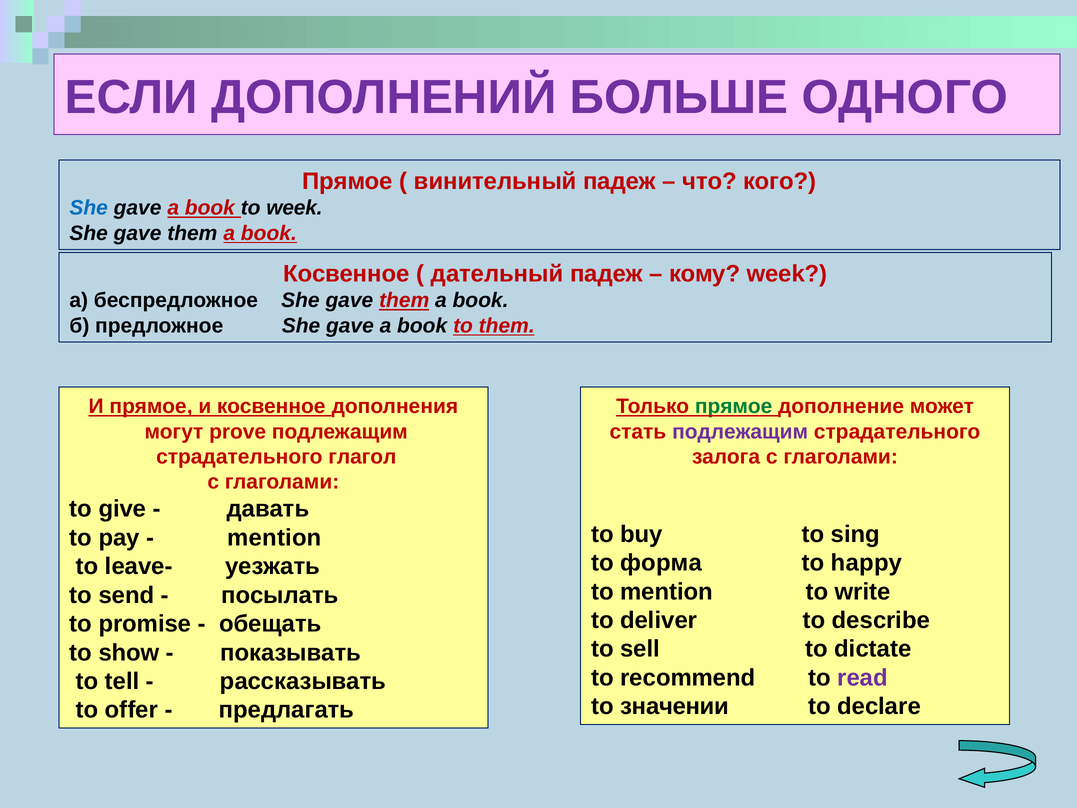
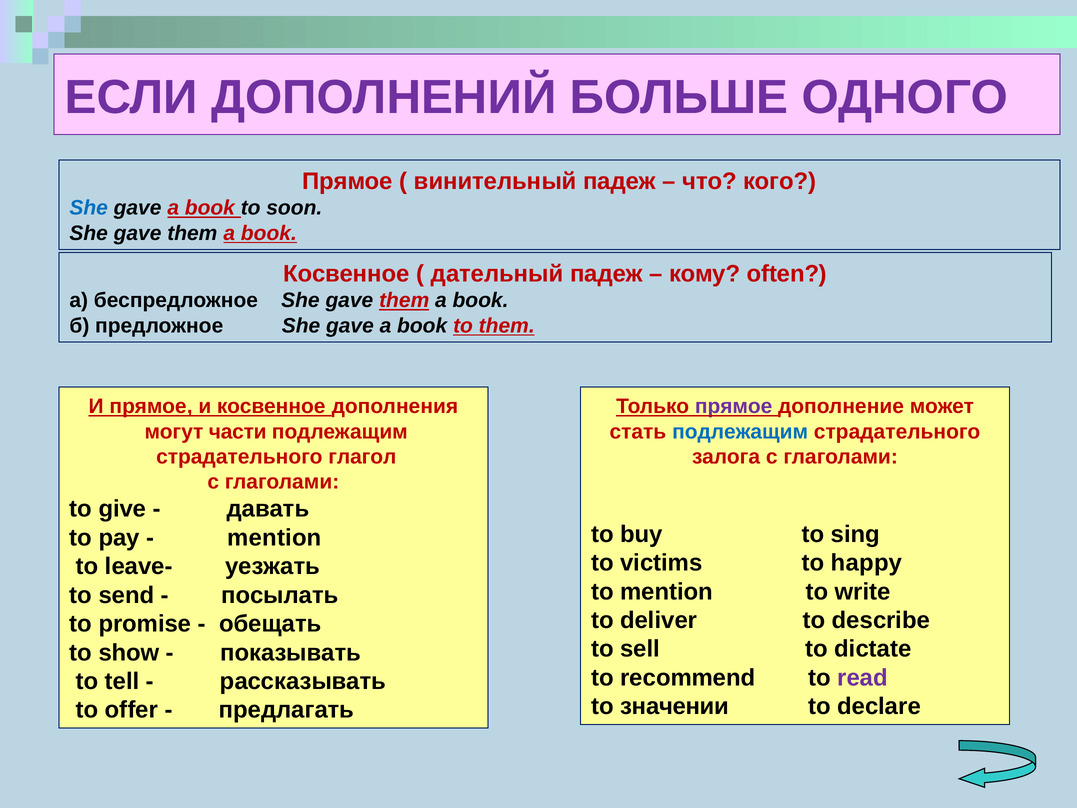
to week: week -> soon (294, 208)
кому week: week -> often (787, 274)
прямое colour: green -> purple (734, 406)
prove: prove -> части (238, 431)
подлежащим colour: purple -> blue (740, 431)
форма: форма -> victims (661, 563)
